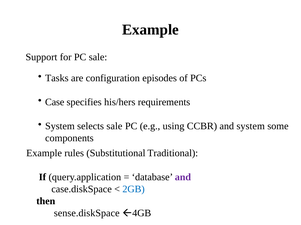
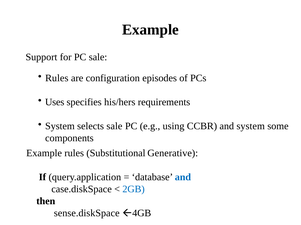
Tasks: Tasks -> Rules (57, 78)
Case: Case -> Uses (55, 103)
Traditional: Traditional -> Generative (173, 154)
and colour: purple -> blue (183, 178)
